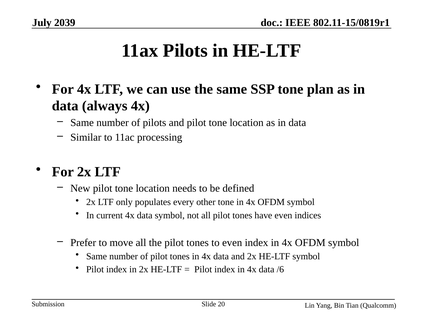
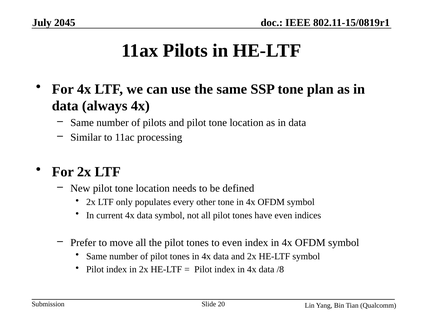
2039: 2039 -> 2045 (65, 23)
/6: /6 -> /8 (280, 270)
